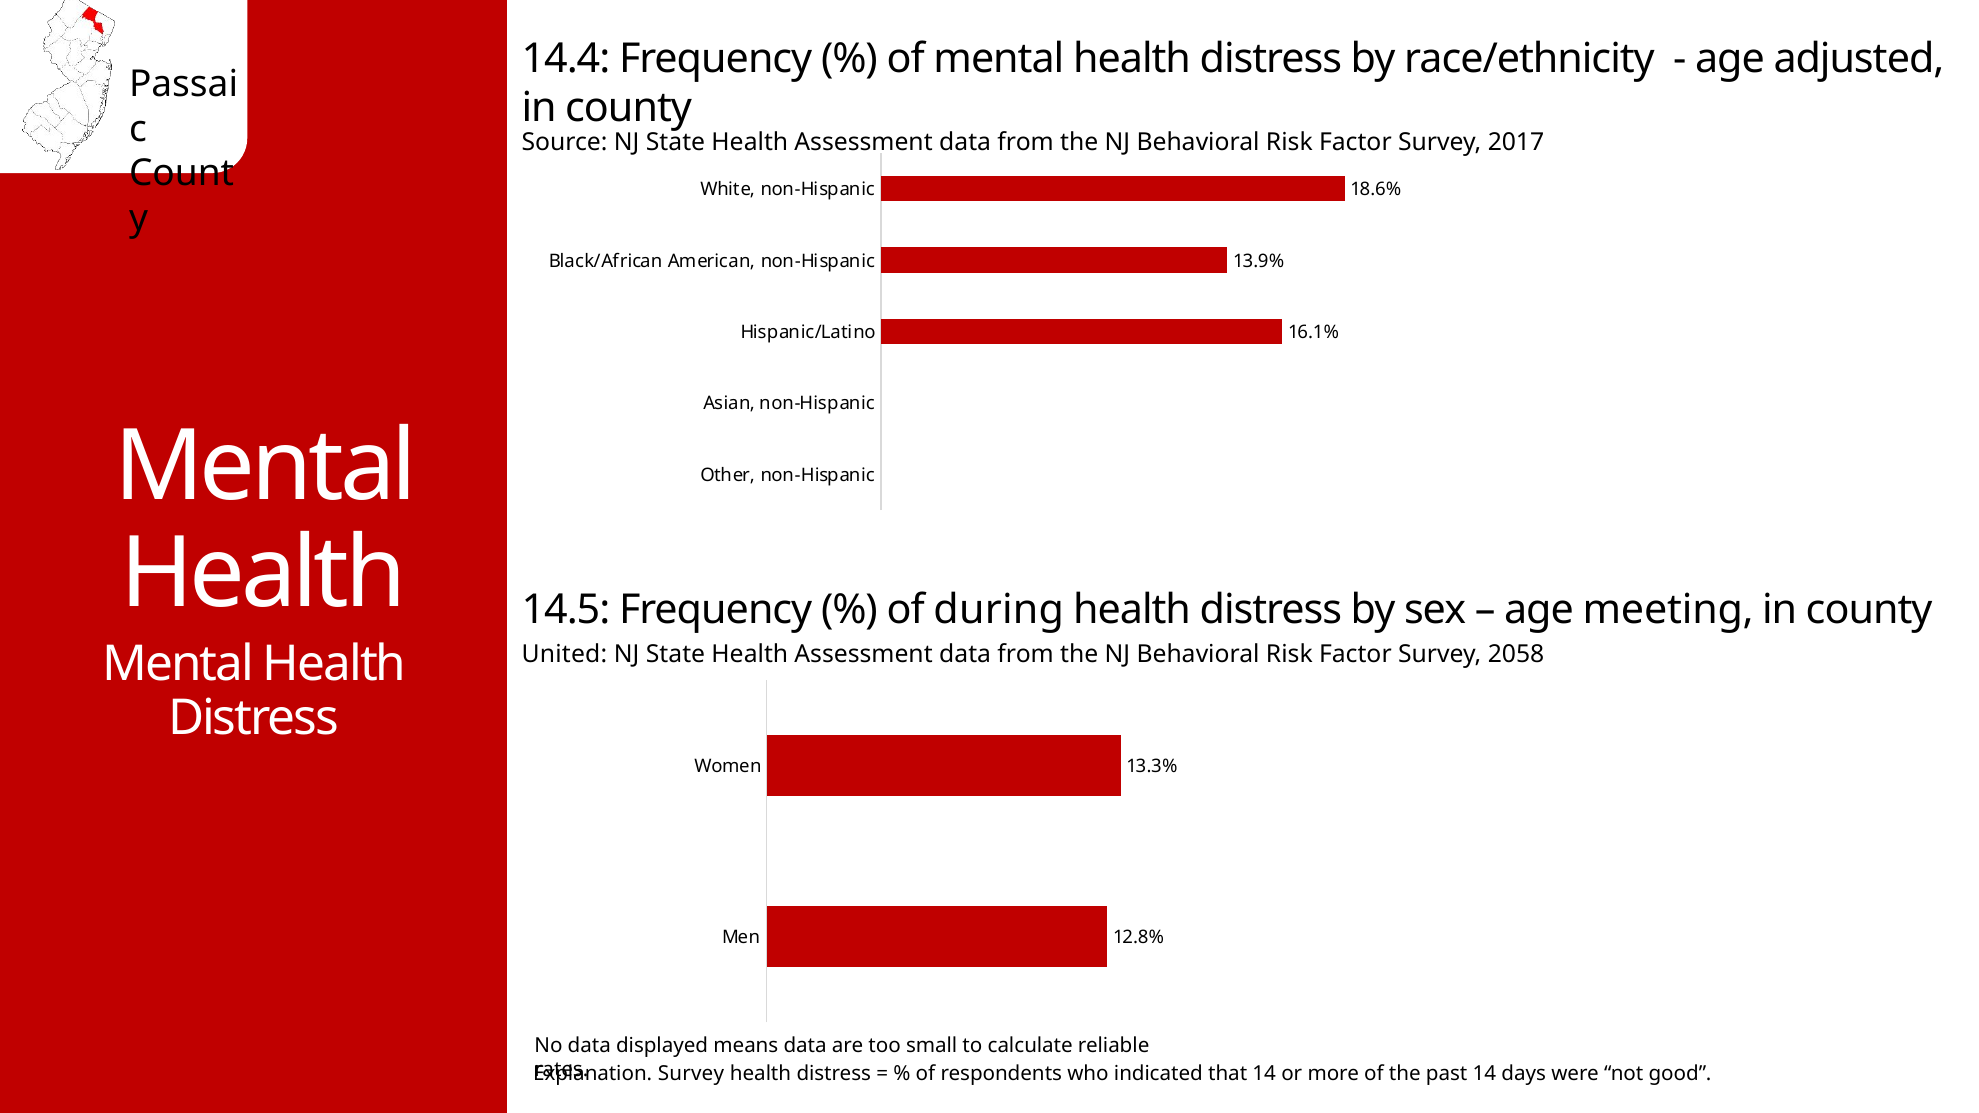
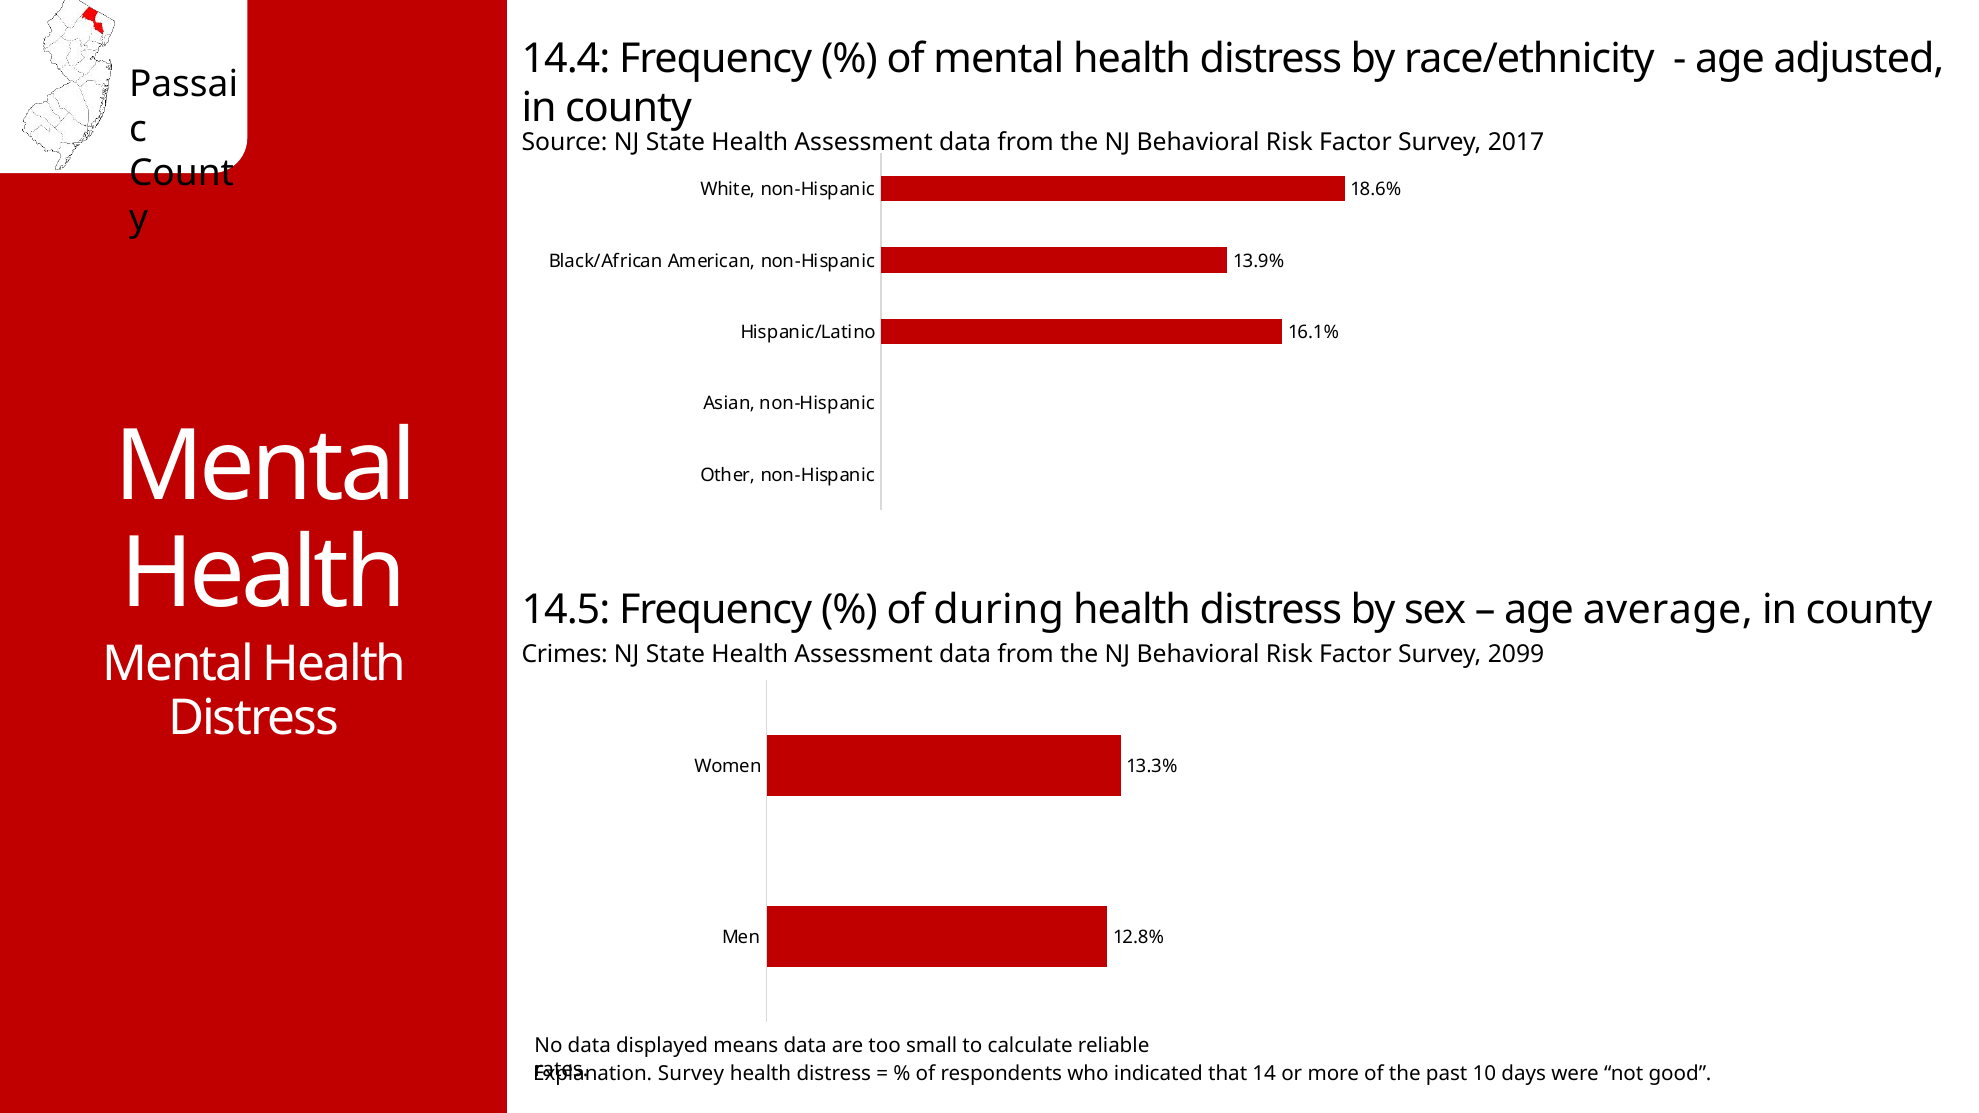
meeting: meeting -> average (1668, 610)
United: United -> Crimes (565, 655)
2058: 2058 -> 2099 (1516, 655)
past 14: 14 -> 10 (1484, 1074)
